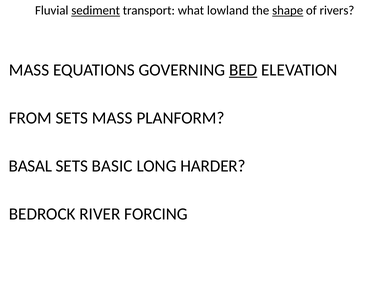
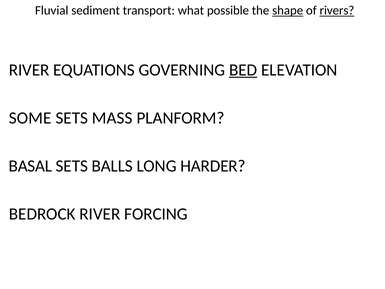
sediment underline: present -> none (96, 10)
lowland: lowland -> possible (228, 10)
rivers underline: none -> present (337, 10)
MASS: MASS -> RIVER (29, 70)
FROM: FROM -> SOME (30, 118)
BASIC: BASIC -> BALLS (112, 166)
